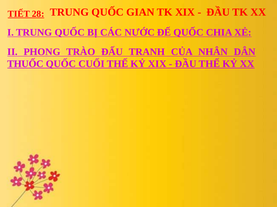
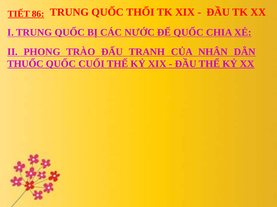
28: 28 -> 86 (38, 14)
GIAN: GIAN -> THỐI (140, 12)
